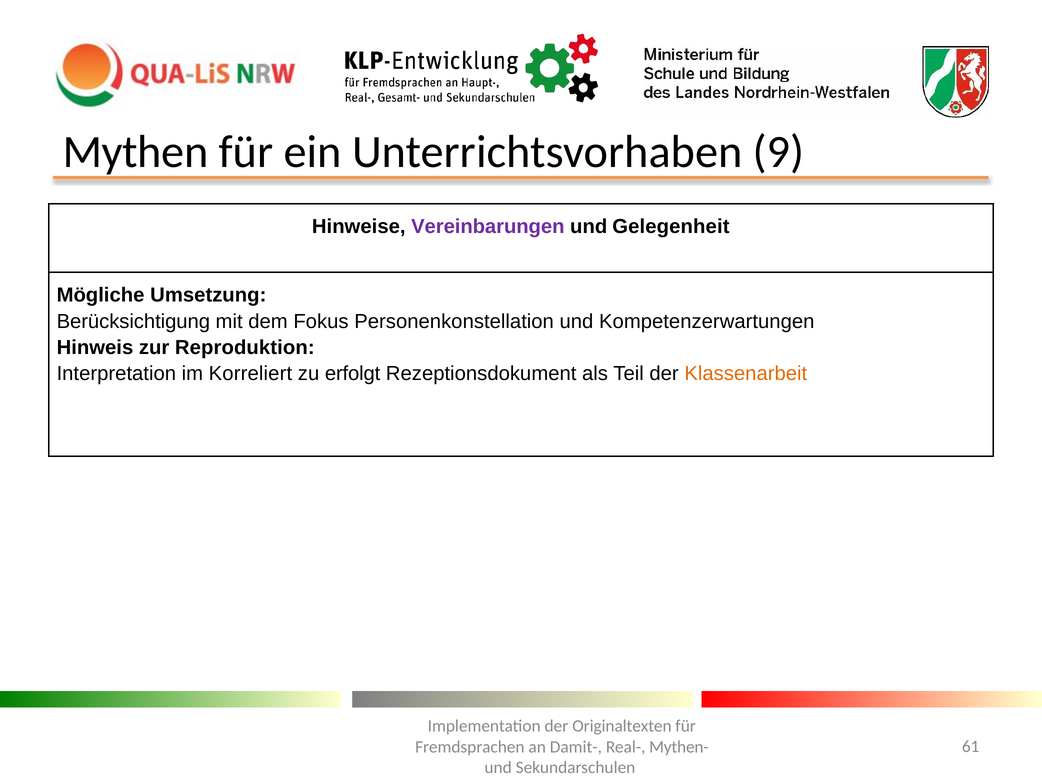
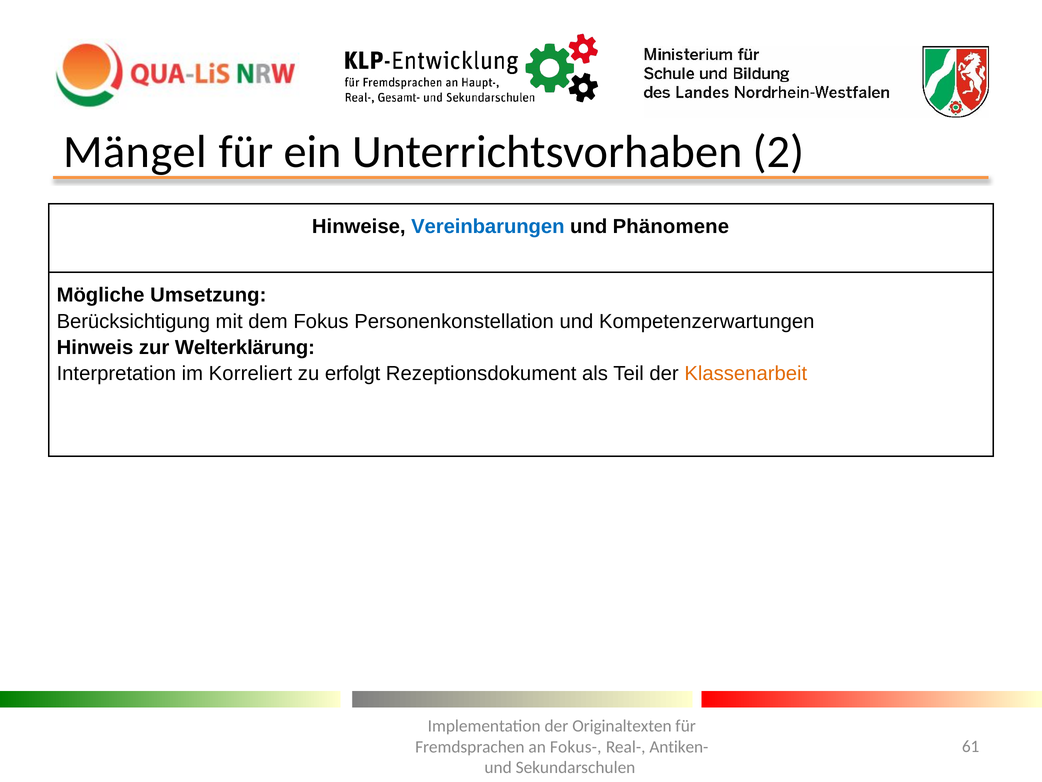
Mythen: Mythen -> Mängel (135, 152)
9: 9 -> 2 (779, 152)
Vereinbarungen colour: purple -> blue (488, 226)
Gelegenheit: Gelegenheit -> Phänomene (671, 226)
Reproduktion: Reproduktion -> Welterklärung (245, 347)
Damit-: Damit- -> Fokus- (576, 746)
Mythen-: Mythen- -> Antiken- (679, 746)
